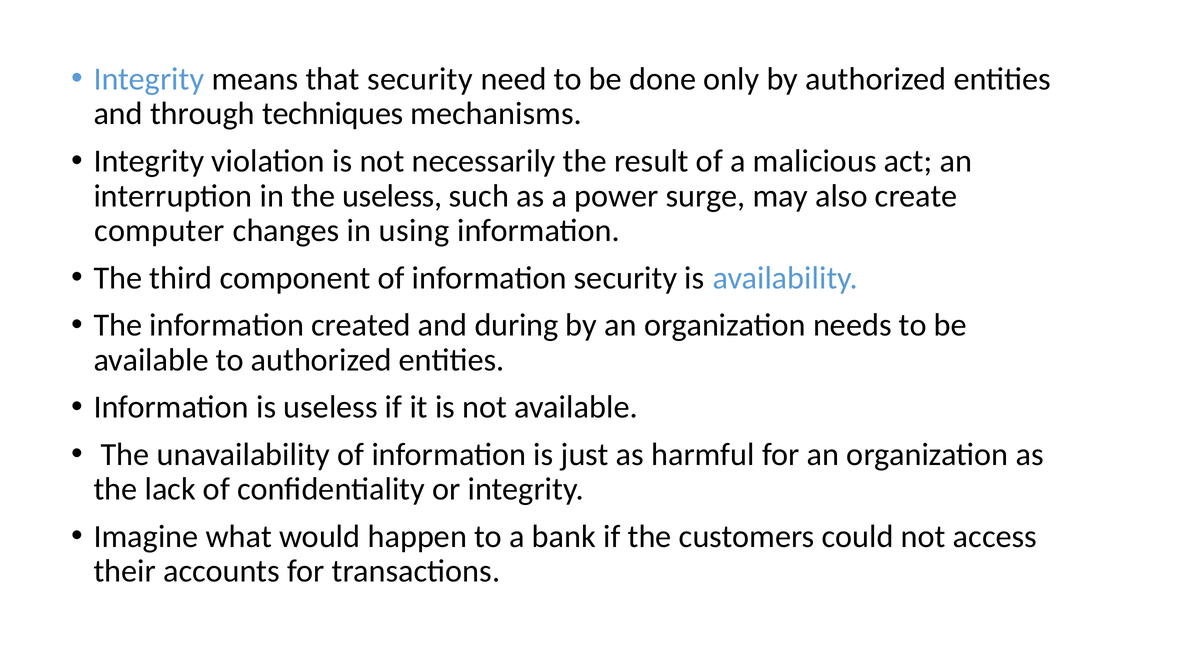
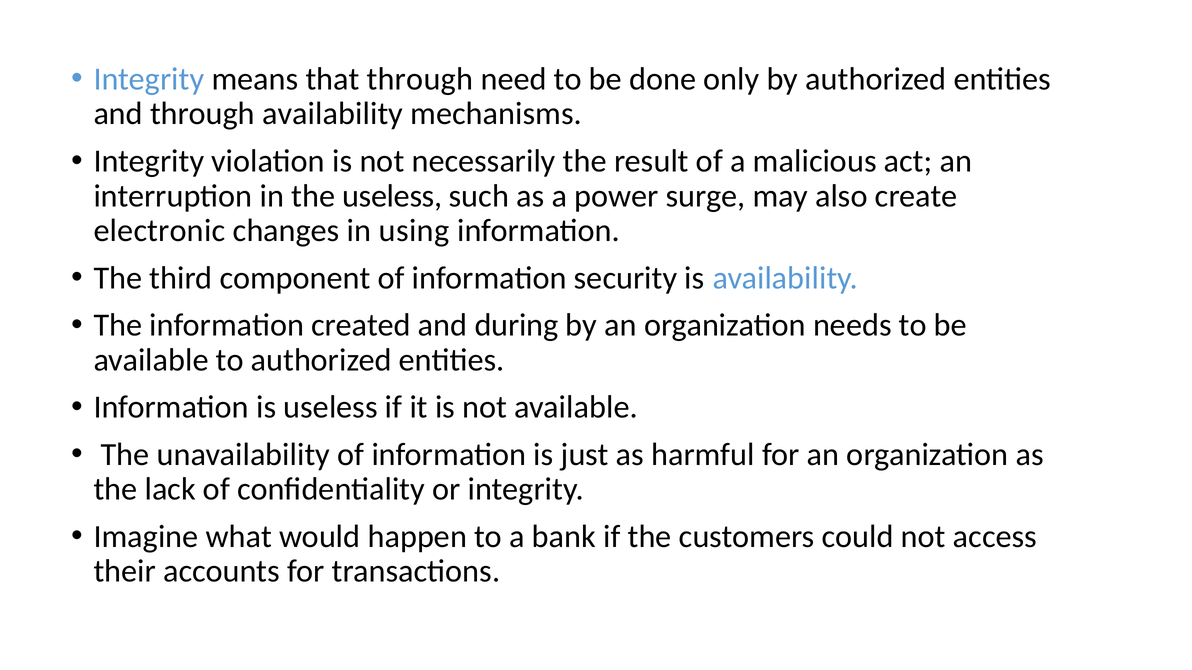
that security: security -> through (420, 79)
through techniques: techniques -> availability (333, 114)
computer: computer -> electronic (159, 231)
